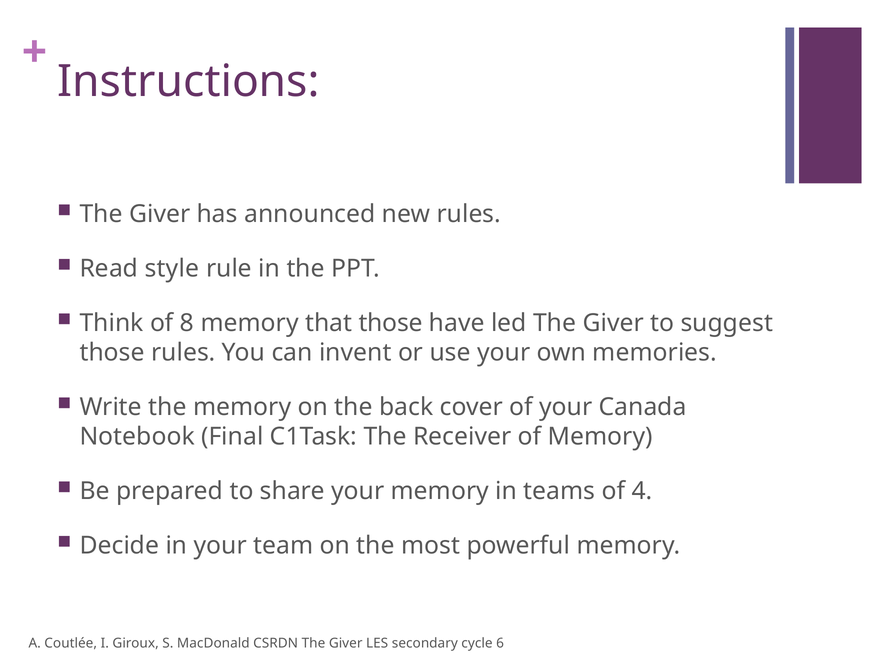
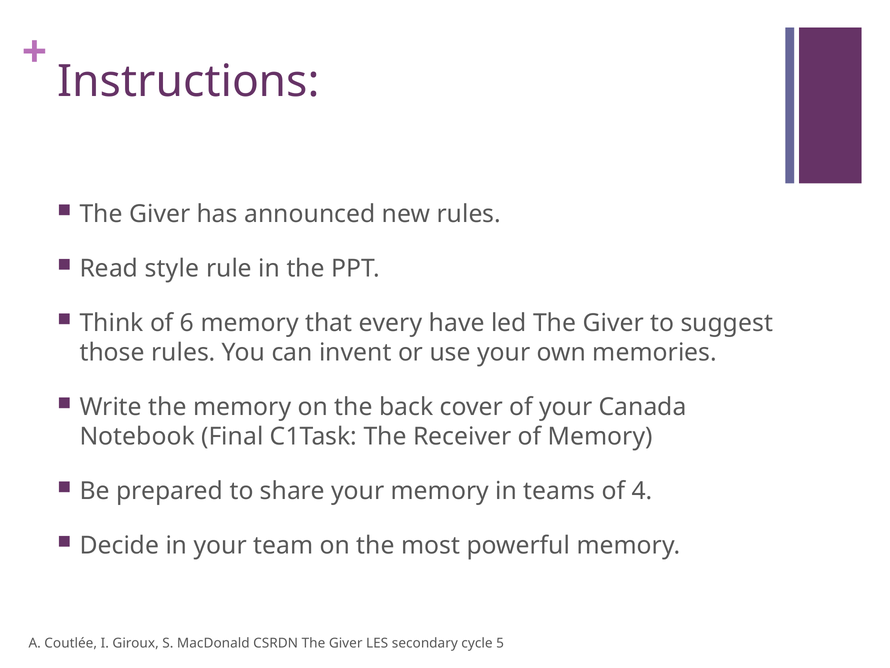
8: 8 -> 6 (187, 323)
that those: those -> every (391, 323)
6: 6 -> 5 (500, 643)
